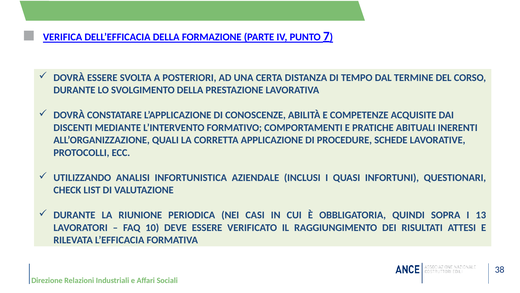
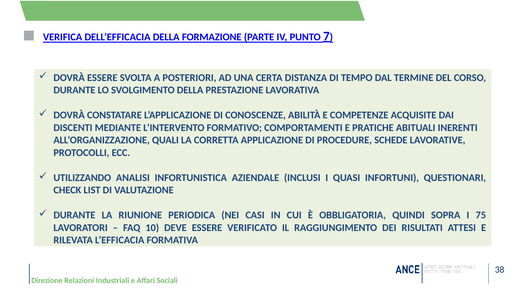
13: 13 -> 75 (481, 215)
